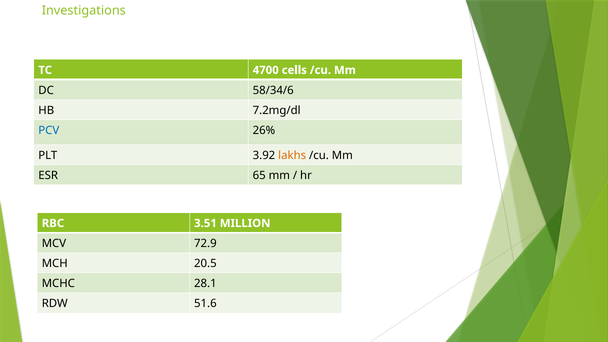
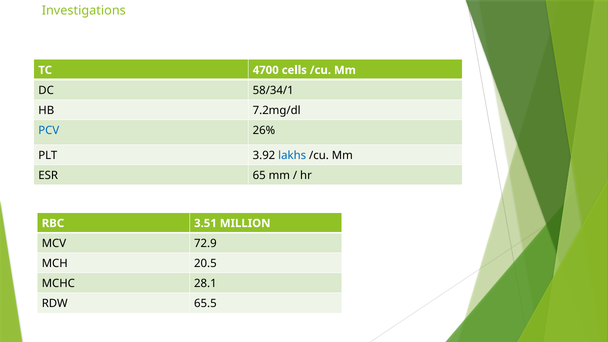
58/34/6: 58/34/6 -> 58/34/1 (273, 90)
lakhs colour: orange -> blue (292, 155)
51.6: 51.6 -> 65.5 (205, 304)
